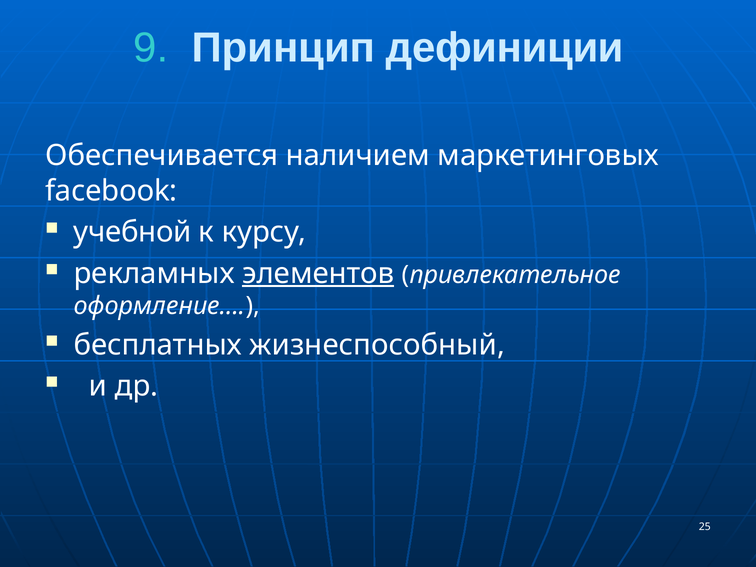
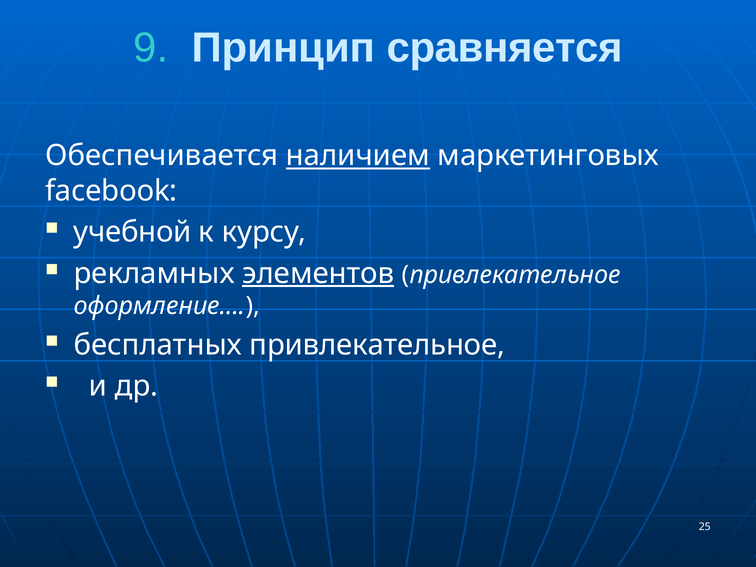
дефиниции: дефиниции -> сравняется (505, 48)
наличием underline: none -> present (358, 156)
бесплатных жизнеспособный: жизнеспособный -> привлекательное (377, 345)
